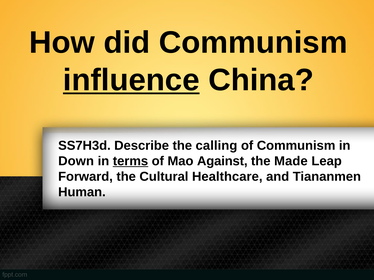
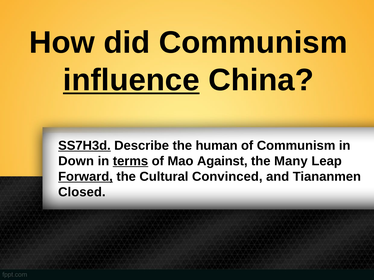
SS7H3d underline: none -> present (84, 146)
calling: calling -> human (217, 146)
Made: Made -> Many (291, 161)
Forward underline: none -> present (85, 177)
Healthcare: Healthcare -> Convinced (227, 177)
Human: Human -> Closed (82, 192)
